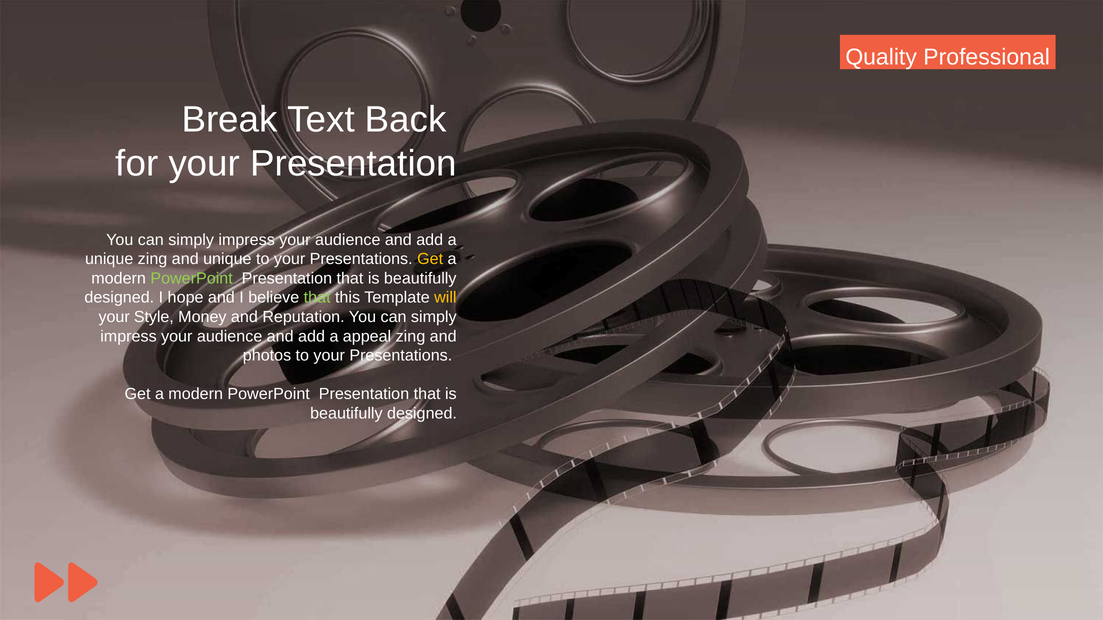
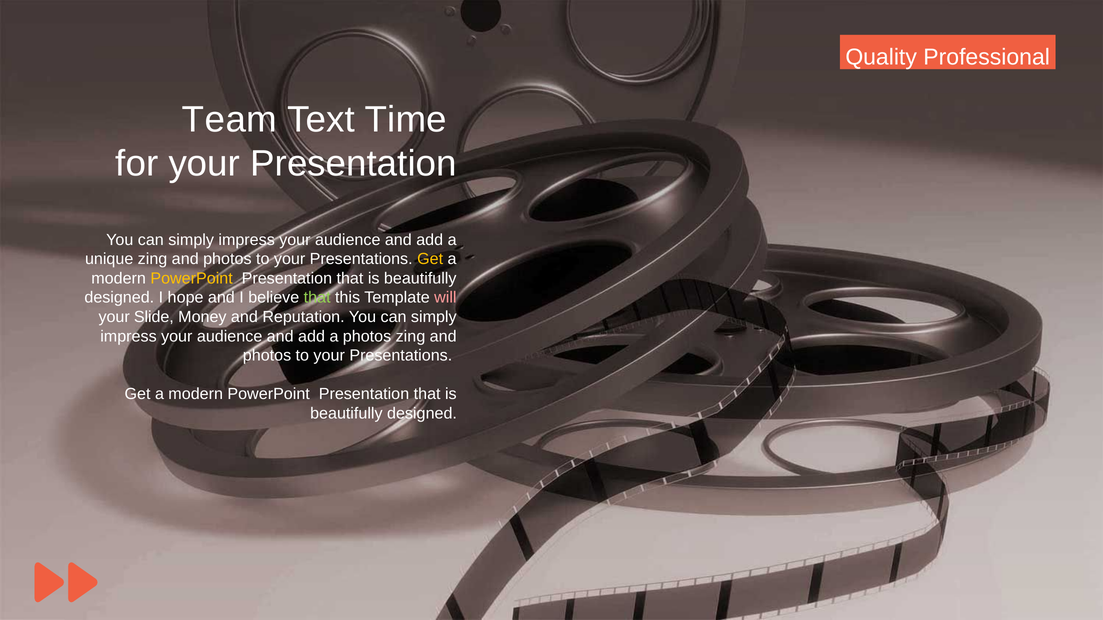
Break: Break -> Team (230, 120)
Back: Back -> Time (406, 120)
unique zing and unique: unique -> photos (227, 259)
PowerPoint colour: light green -> yellow (192, 279)
will colour: yellow -> pink (445, 298)
Style: Style -> Slide (154, 317)
a appeal: appeal -> photos (367, 336)
